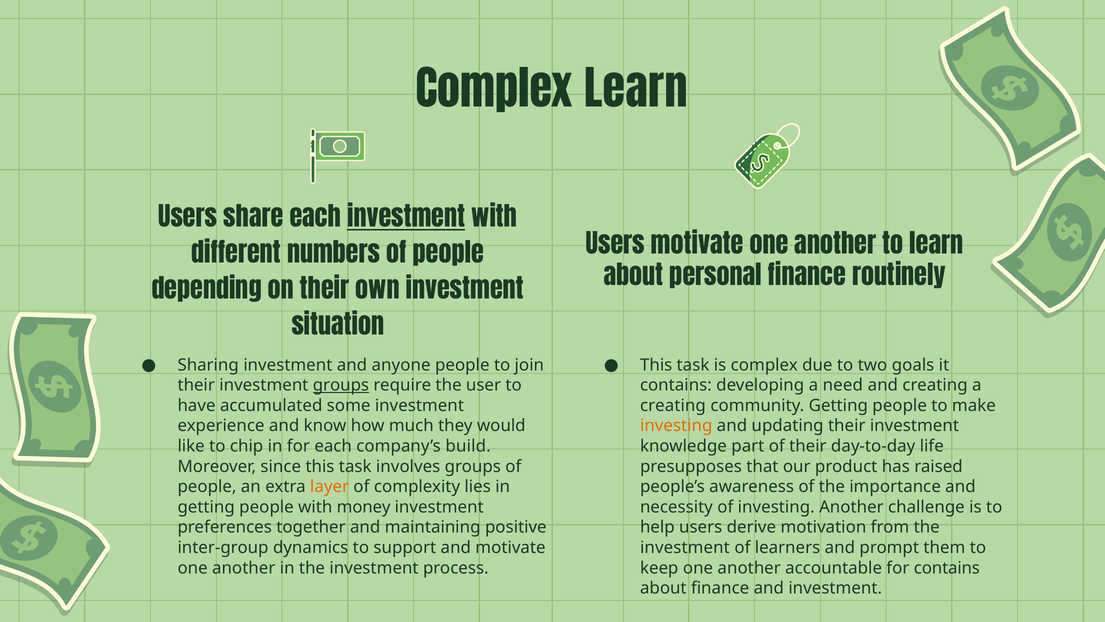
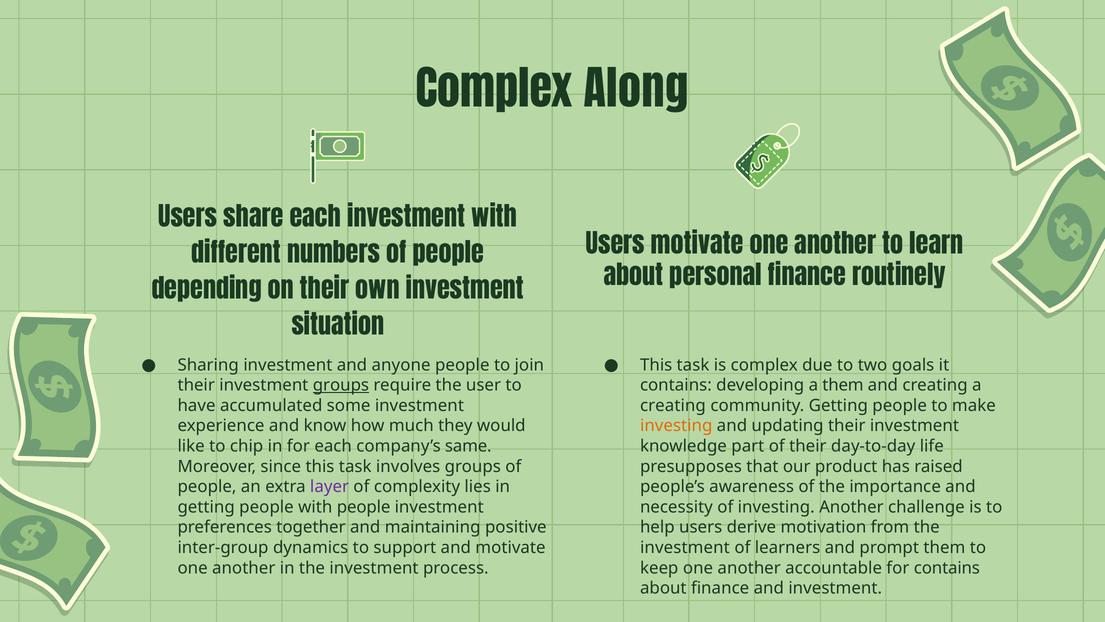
Complex Learn: Learn -> Along (636, 92)
investment underline: present -> none (406, 218)
a need: need -> them (843, 385)
build: build -> same (468, 446)
layer colour: orange -> purple (330, 486)
with money: money -> people (364, 507)
